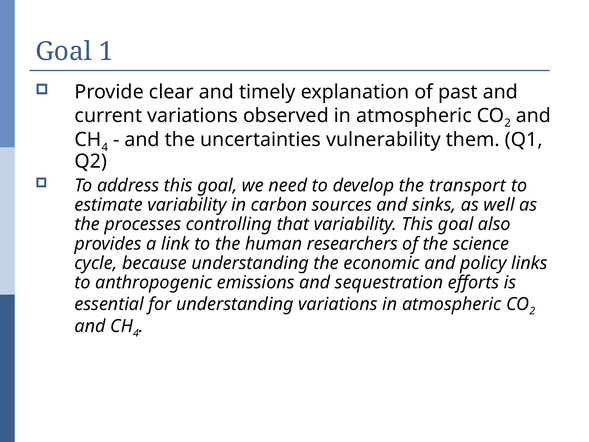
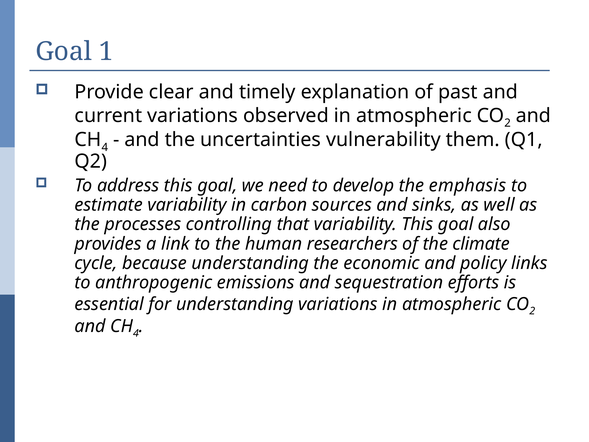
transport: transport -> emphasis (468, 185)
science: science -> climate (481, 244)
